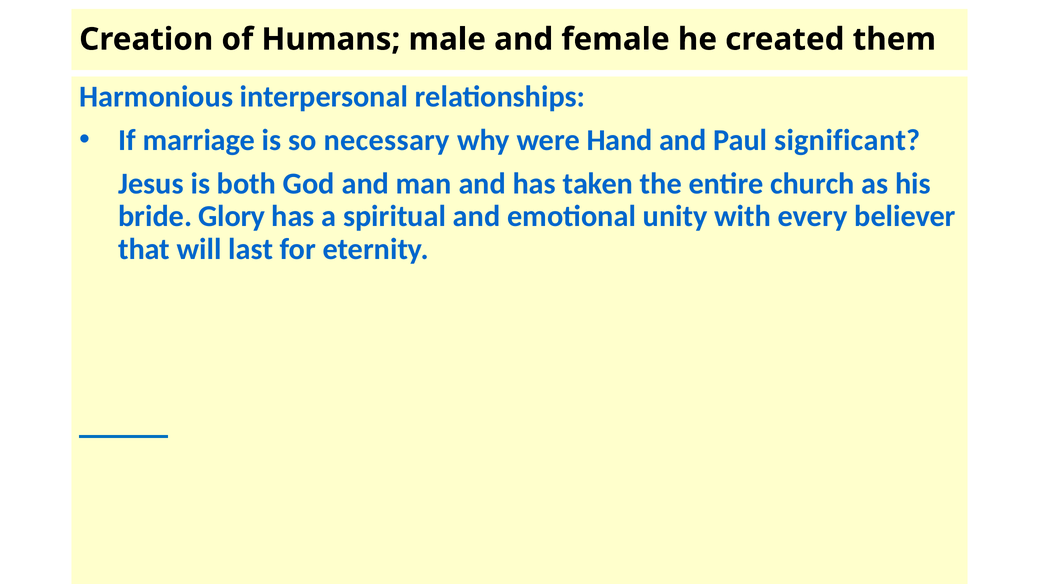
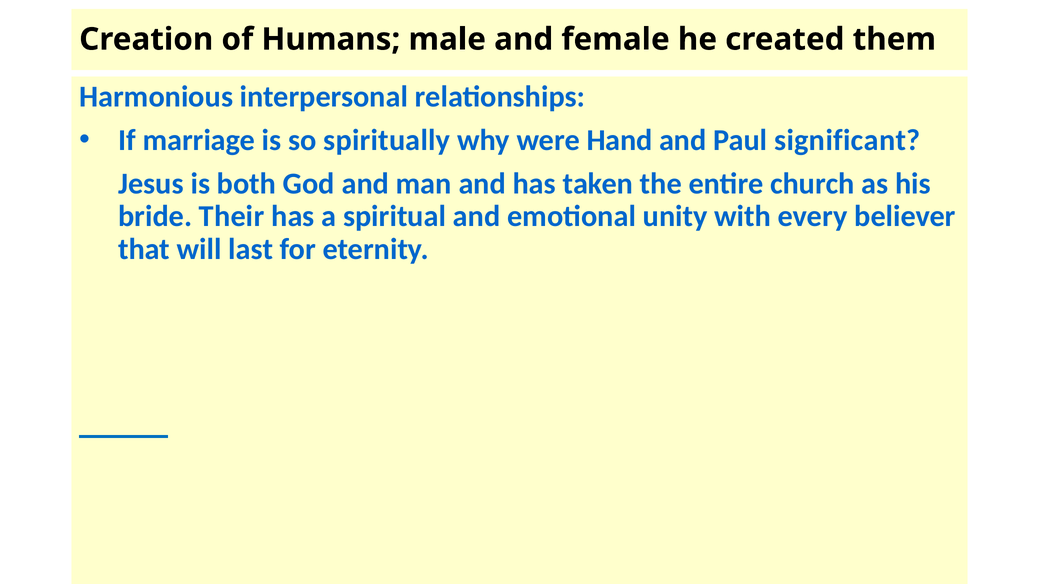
necessary: necessary -> spiritually (387, 140)
Glory: Glory -> Their (232, 217)
